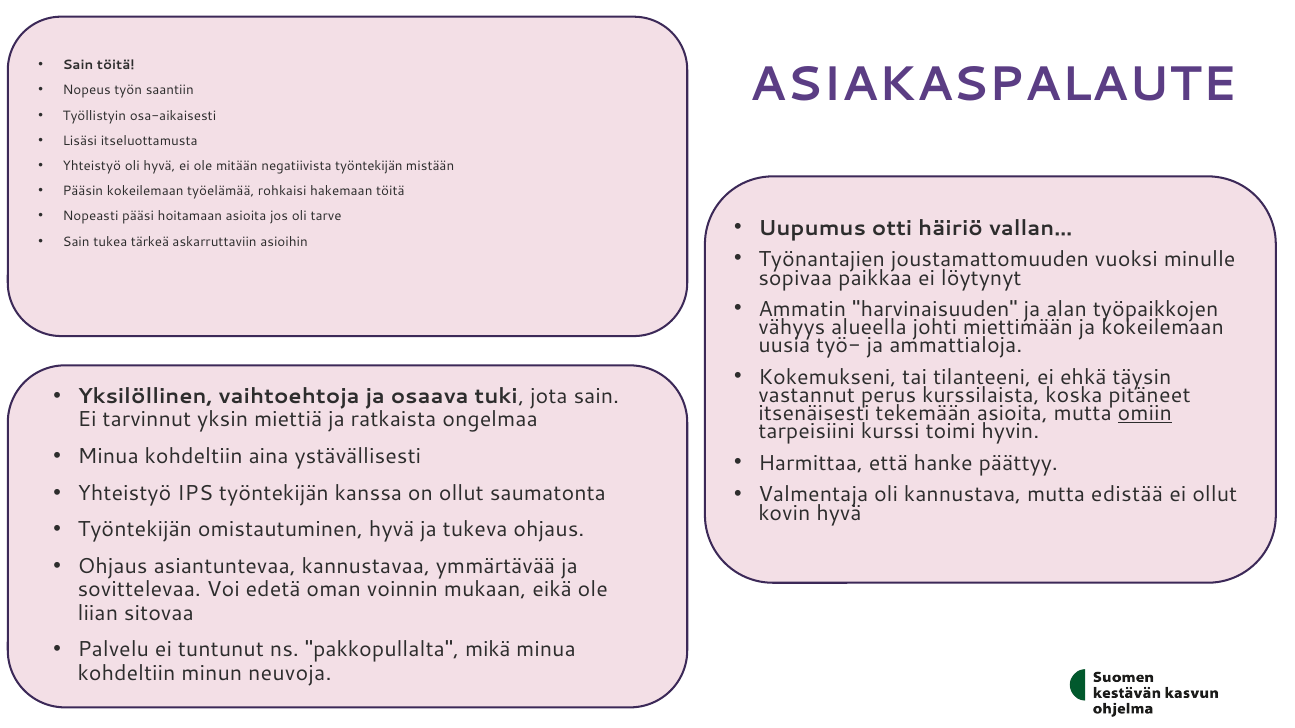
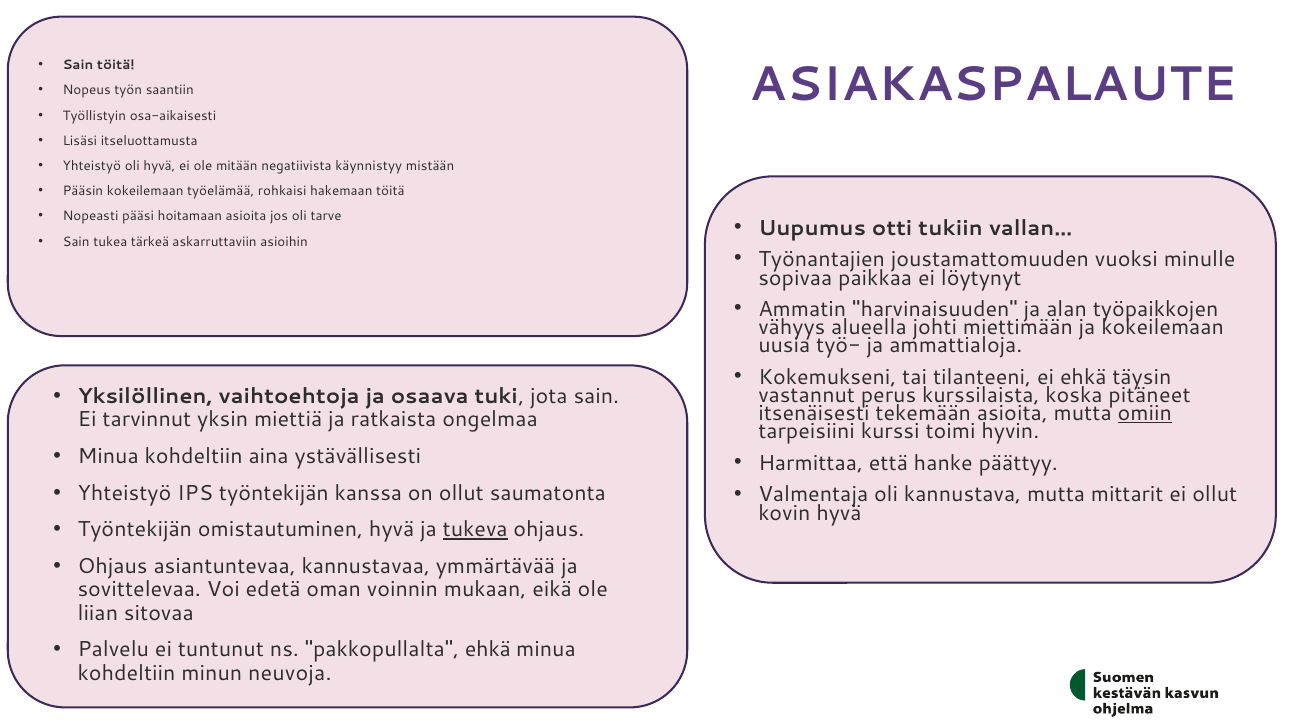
negatiivista työntekijän: työntekijän -> käynnistyy (369, 166)
häiriö: häiriö -> tukiin (951, 228)
edistää: edistää -> mittarit (1127, 495)
tukeva underline: none -> present (475, 530)
pakkopullalta mikä: mikä -> ehkä (488, 650)
